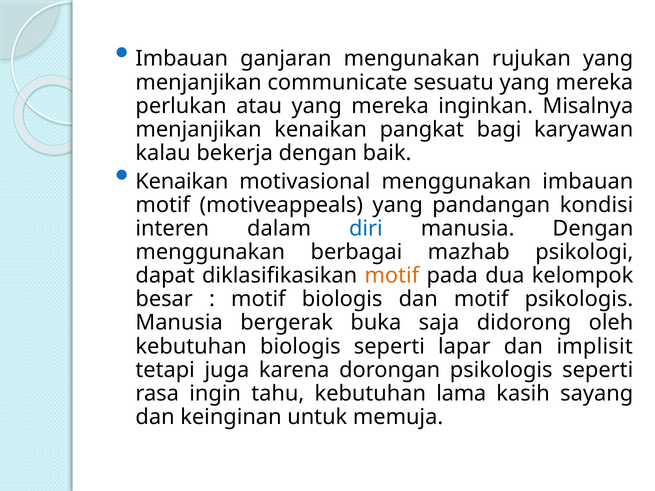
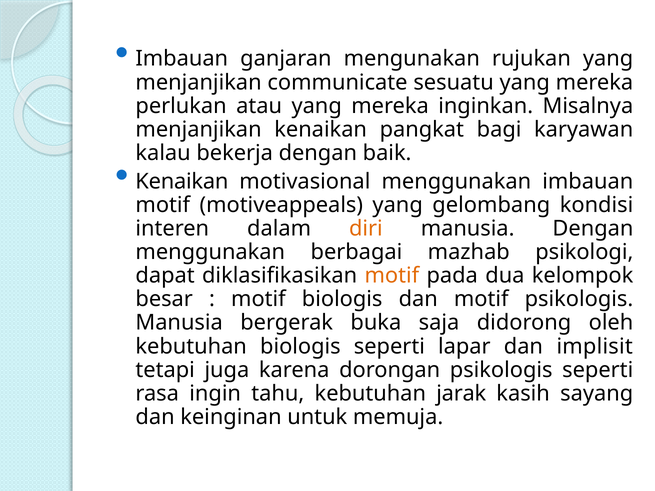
pandangan: pandangan -> gelombang (491, 205)
diri colour: blue -> orange (366, 229)
lama: lama -> jarak (461, 394)
